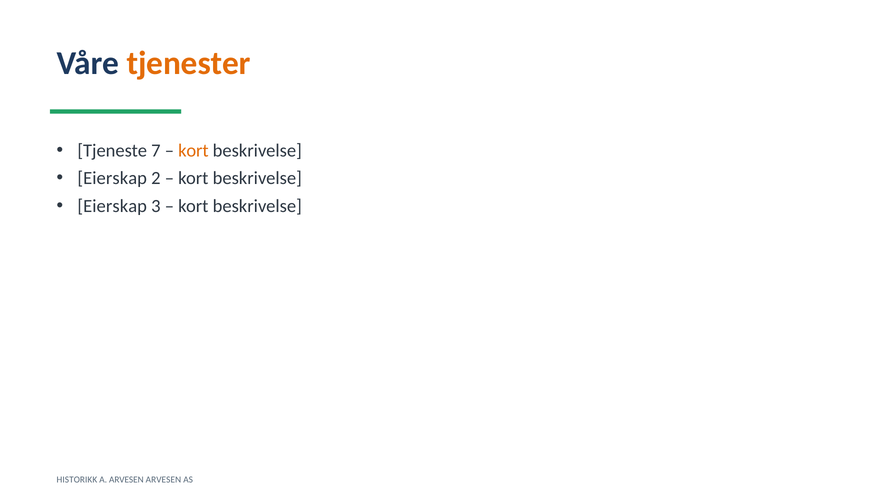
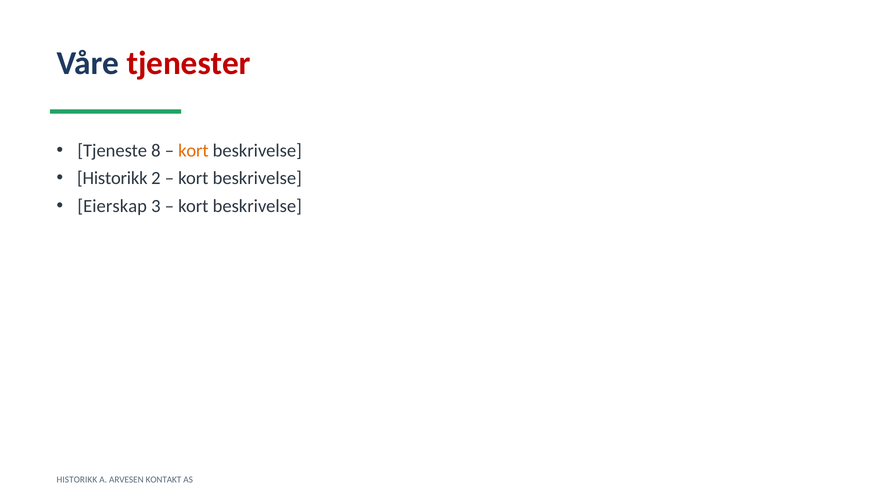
tjenester colour: orange -> red (189, 63)
7: 7 -> 8 (156, 151)
Eierskap: Eierskap -> Historikk (112, 178)
ARVESEN ARVESEN: ARVESEN -> KONTAKT (164, 480)
